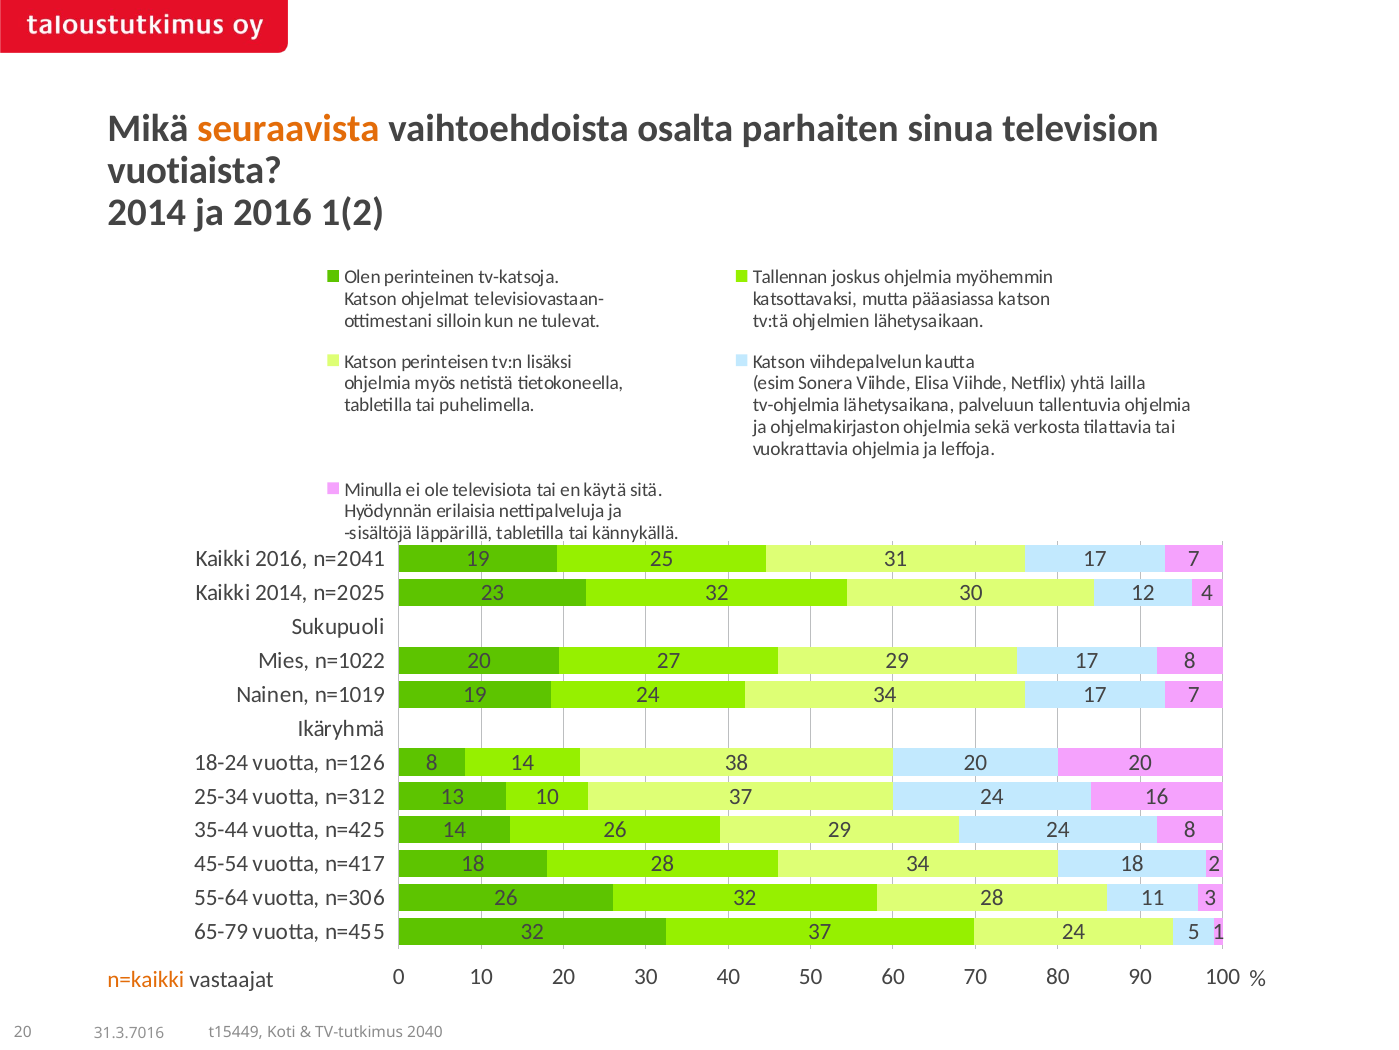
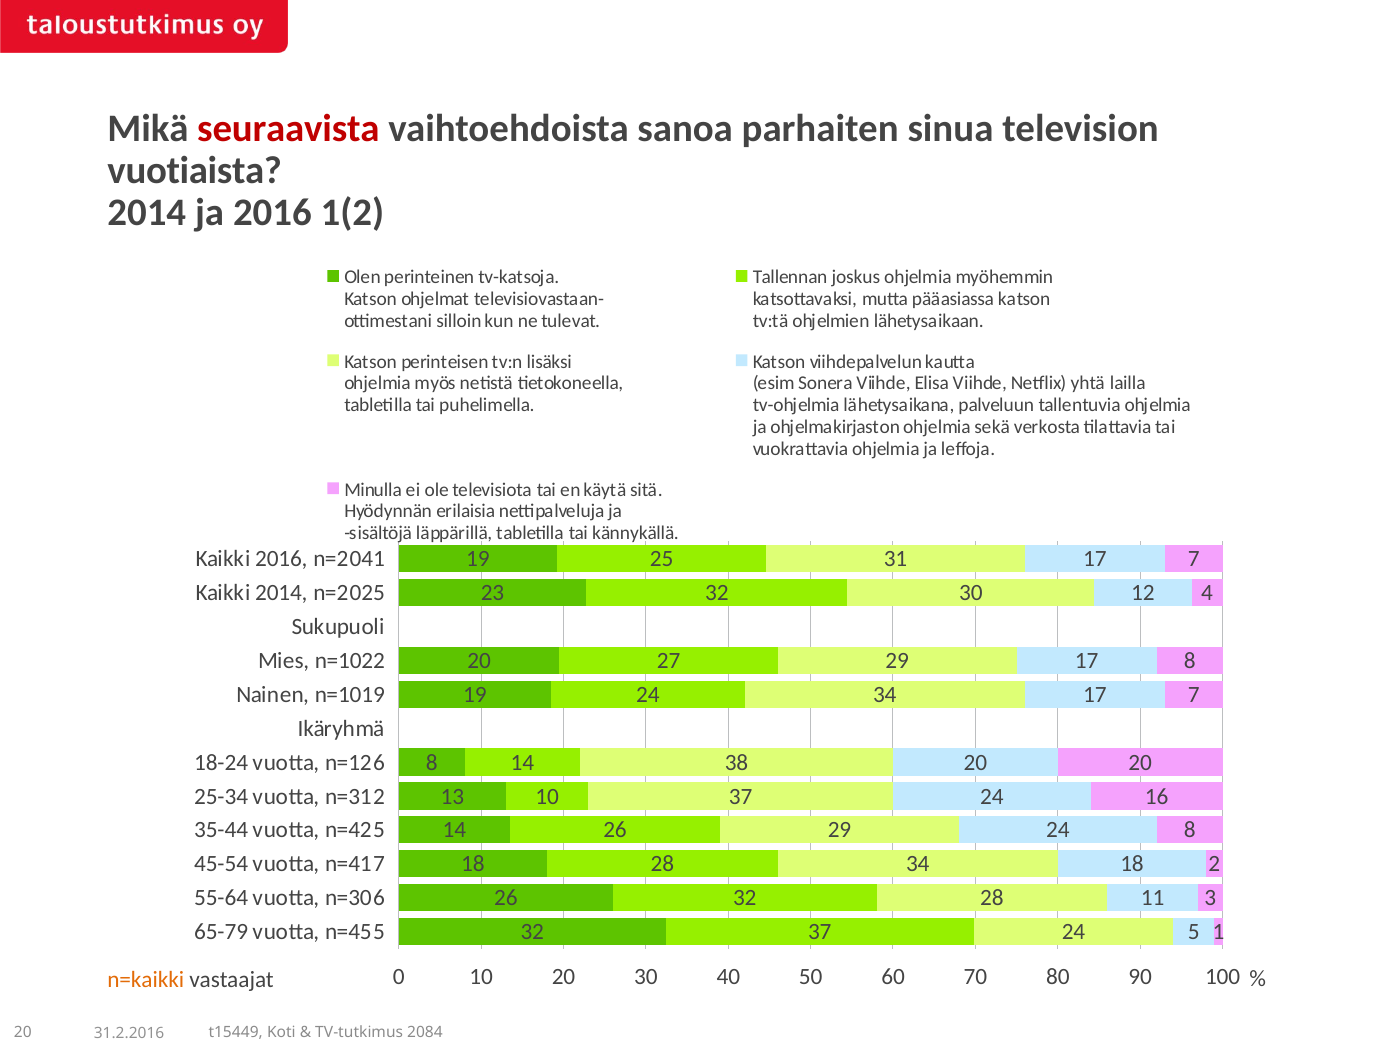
seuraavista colour: orange -> red (288, 129)
osalta: osalta -> sanoa (685, 129)
31.3.7016: 31.3.7016 -> 31.2.2016 (129, 1033)
2040: 2040 -> 2084 (425, 1031)
